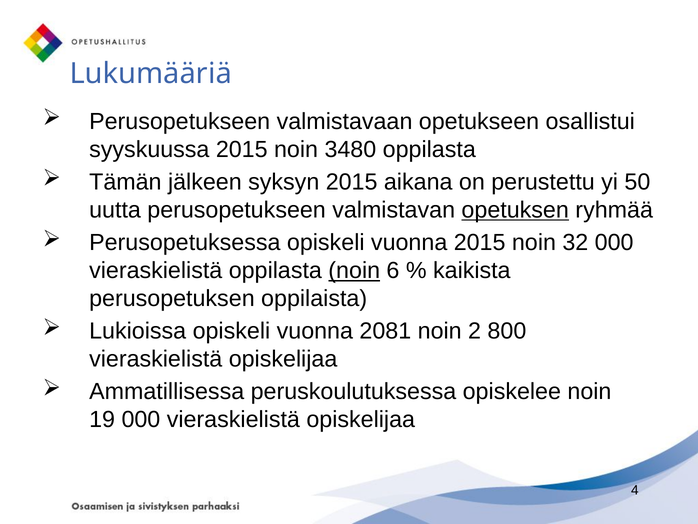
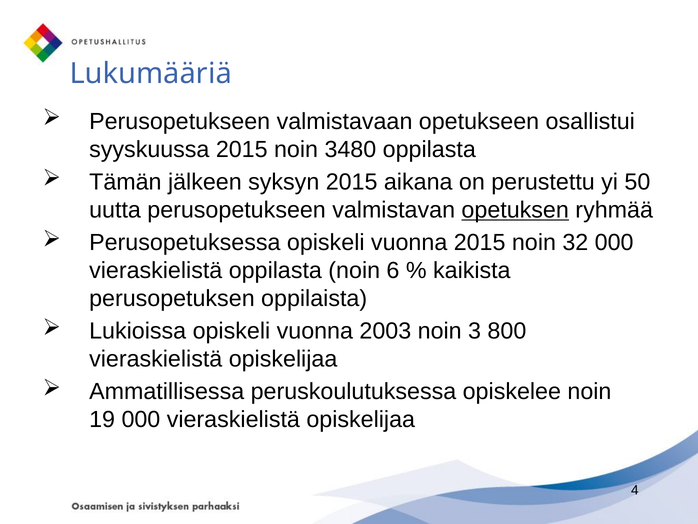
noin underline: present -> none (354, 270)
2081: 2081 -> 2003 (385, 331)
2: 2 -> 3 (475, 331)
